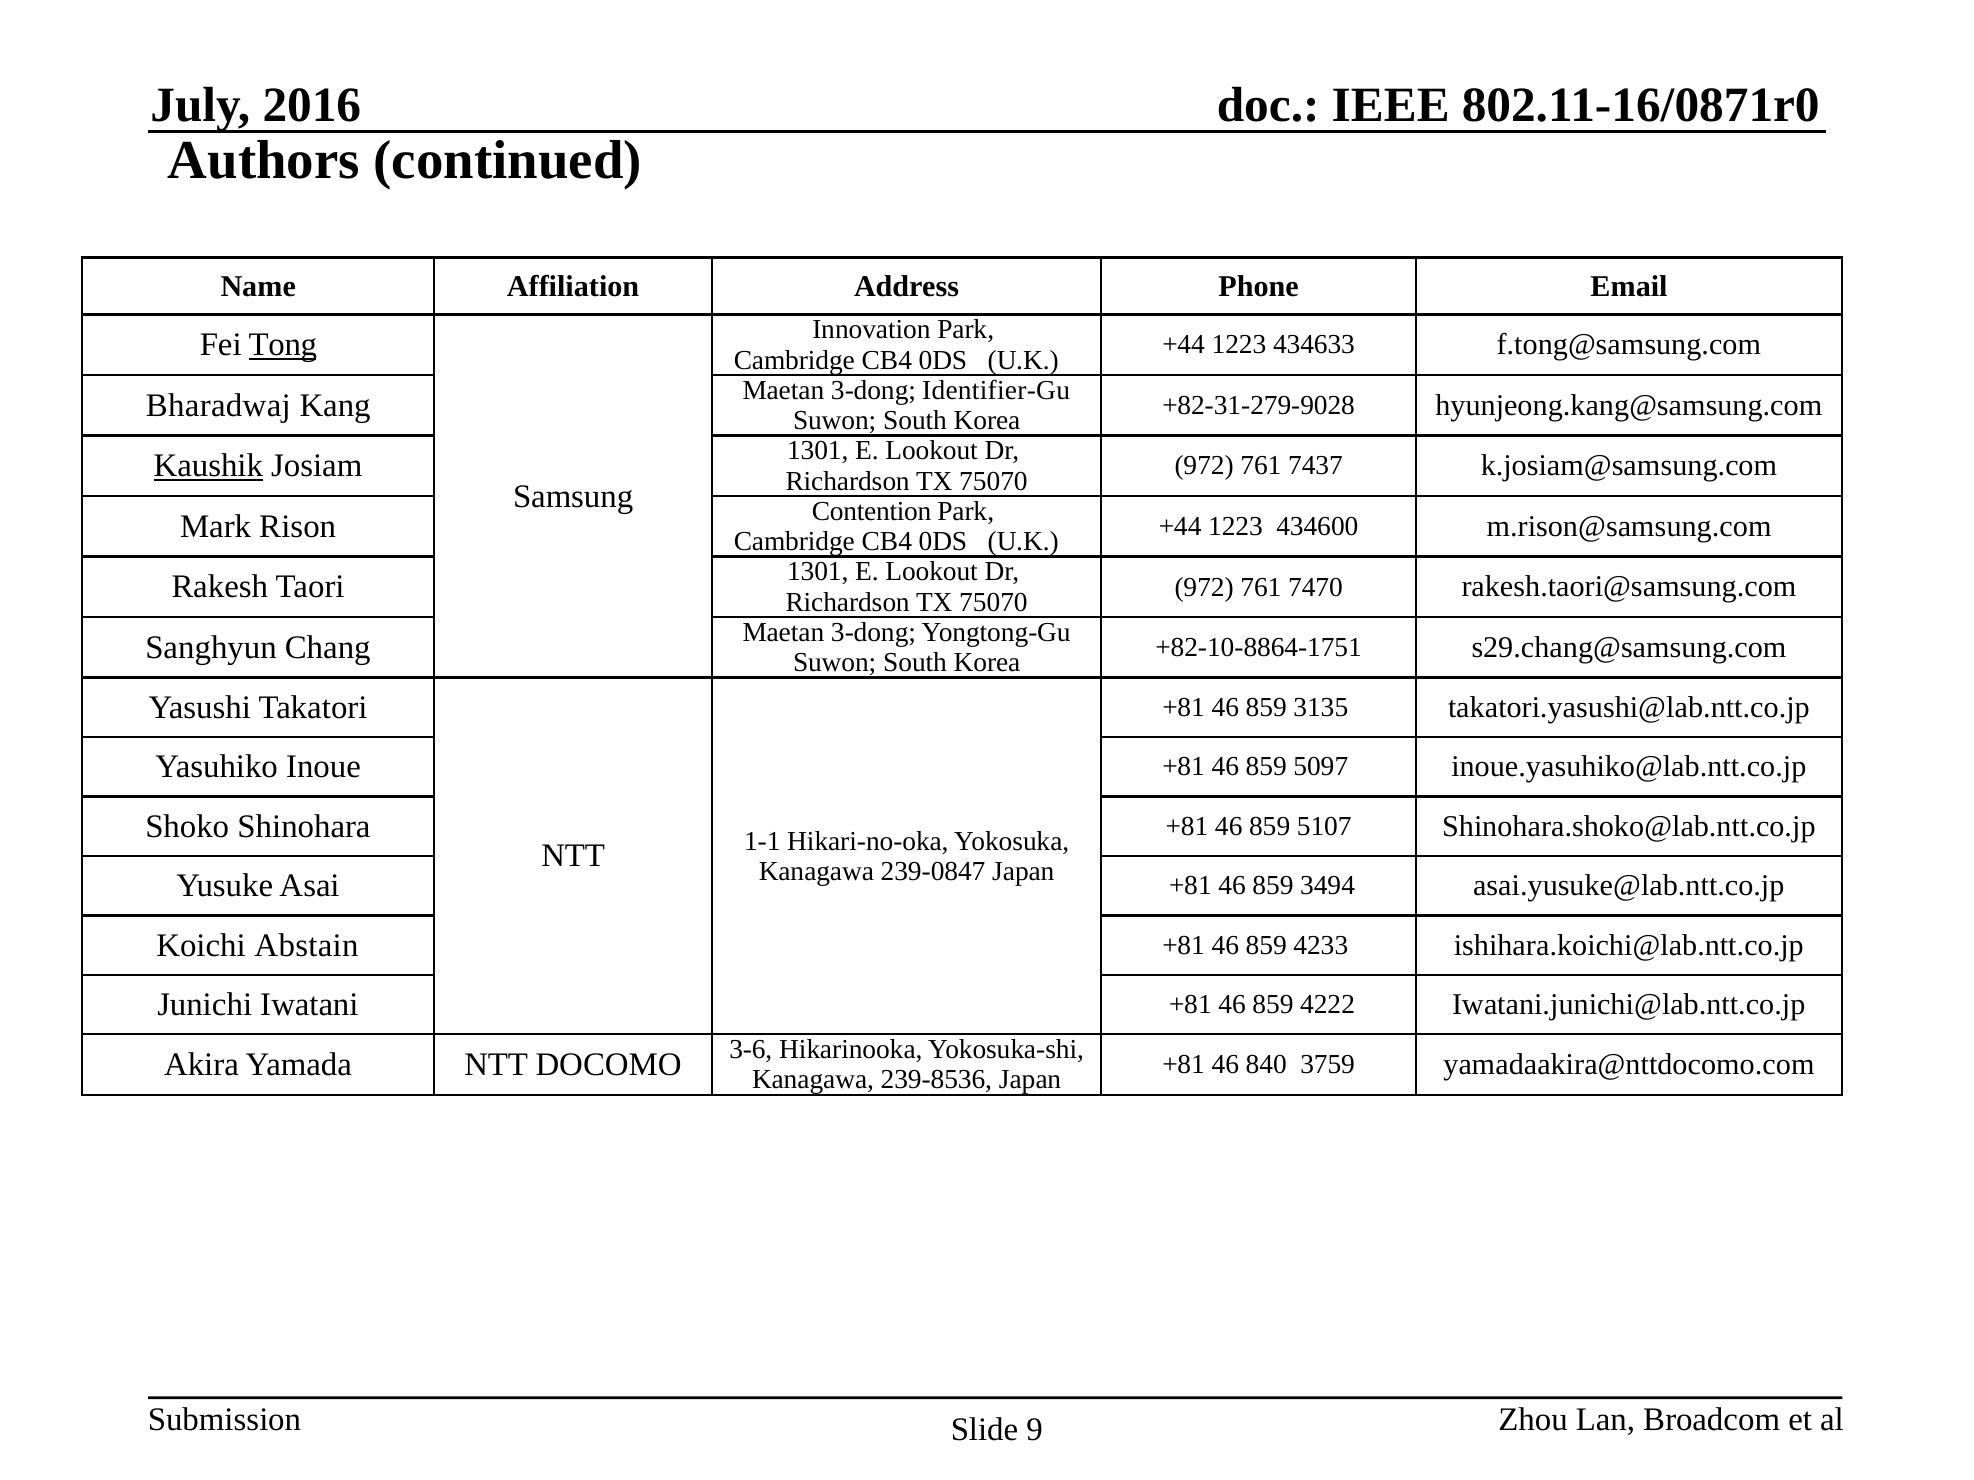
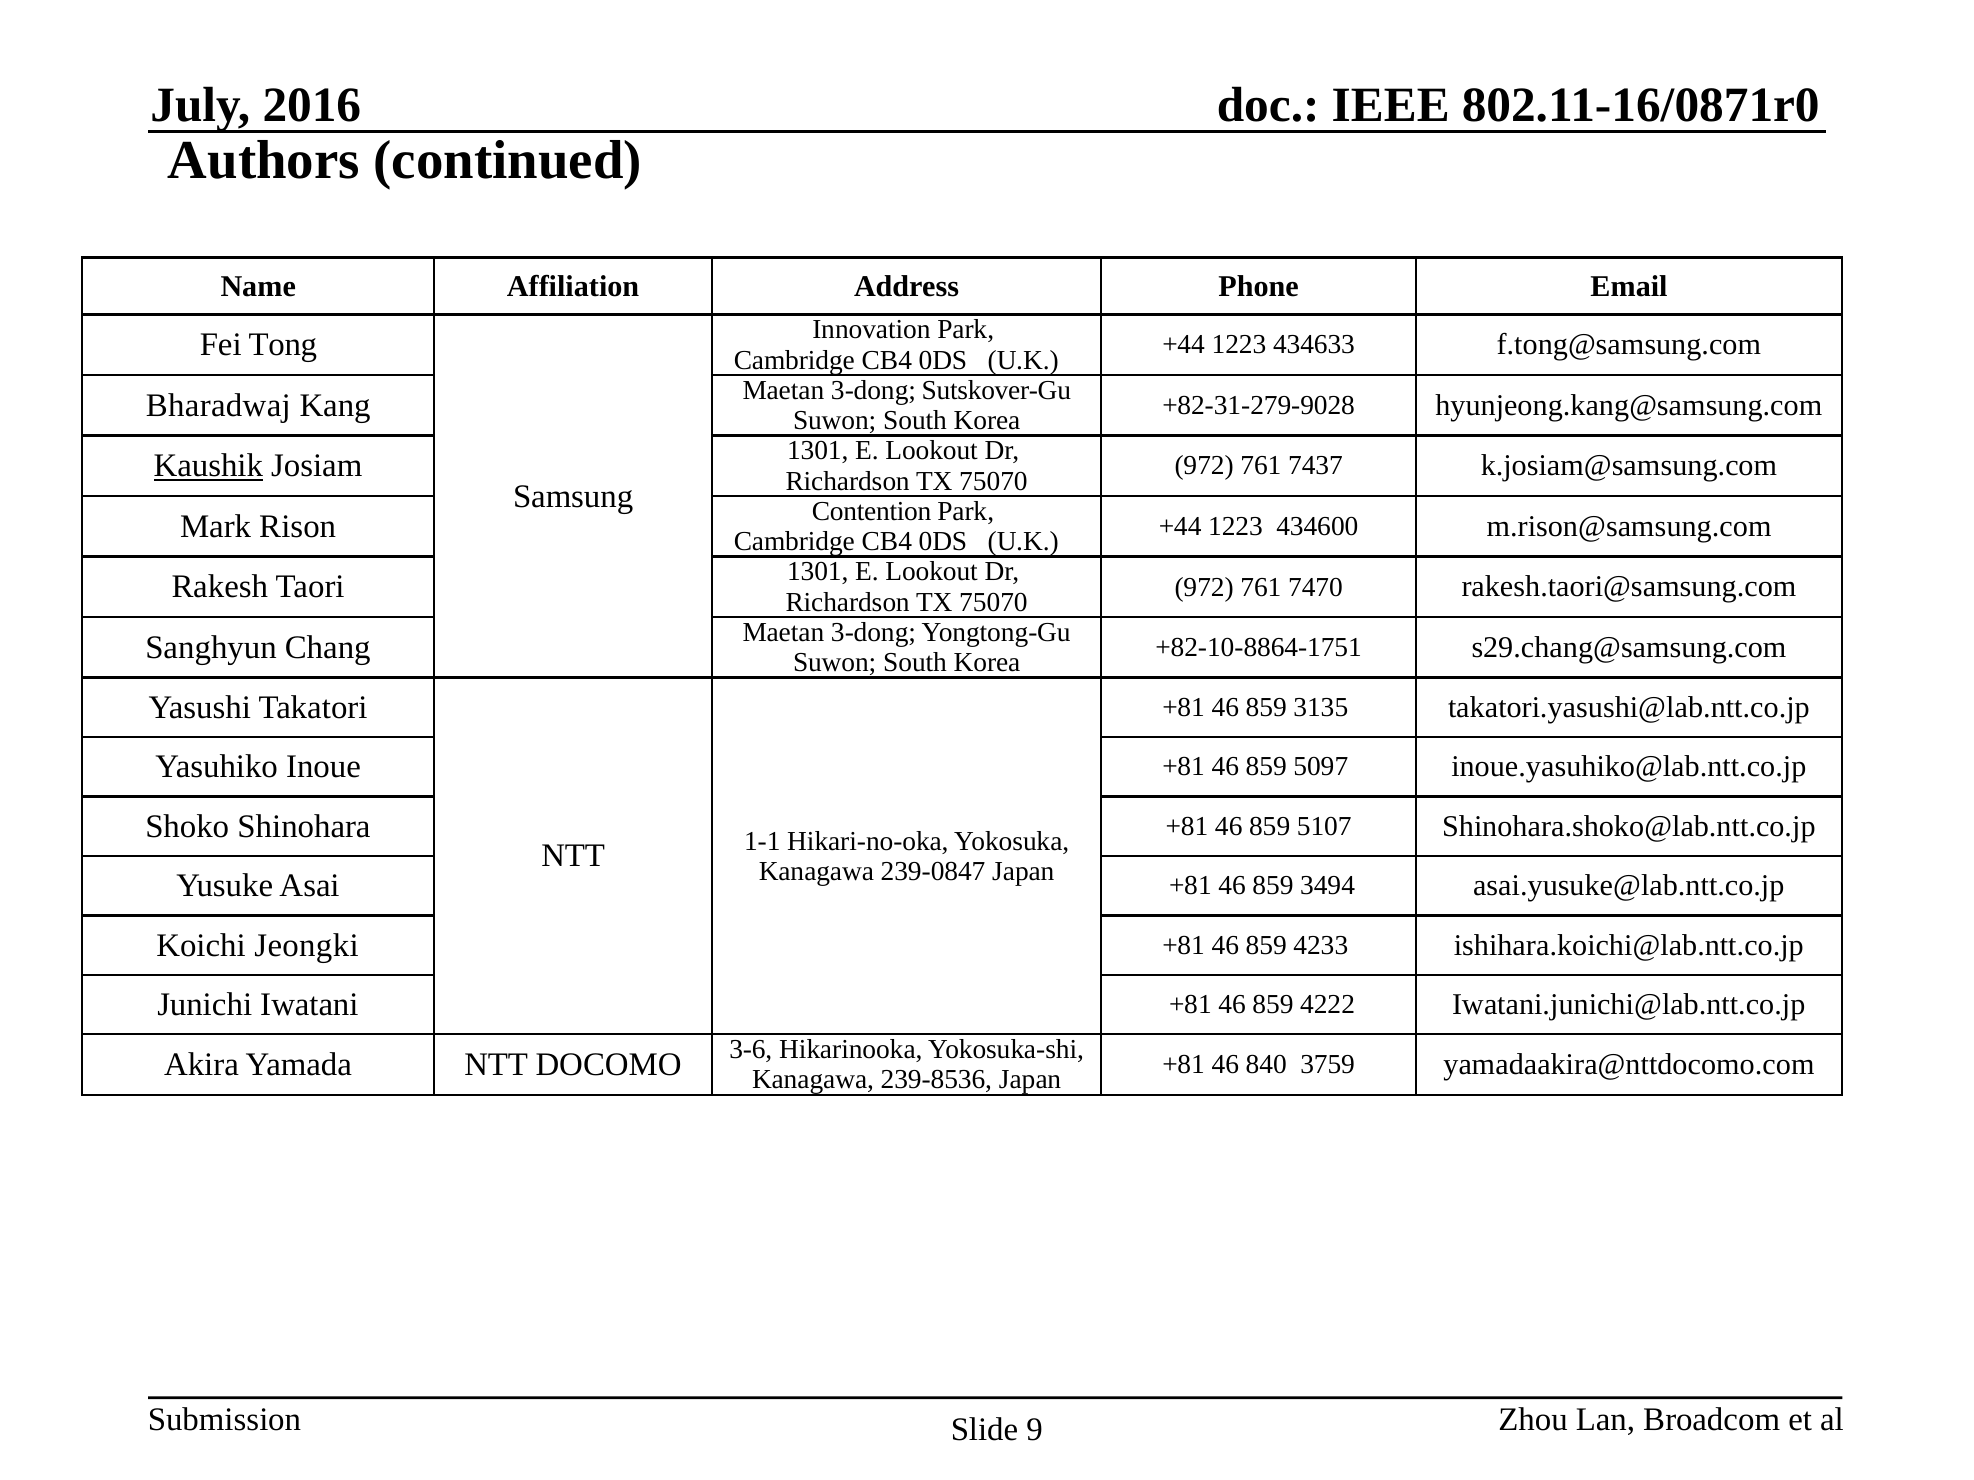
Tong underline: present -> none (283, 345)
Identifier-Gu: Identifier-Gu -> Sutskover-Gu (996, 390)
Abstain: Abstain -> Jeongki (307, 946)
